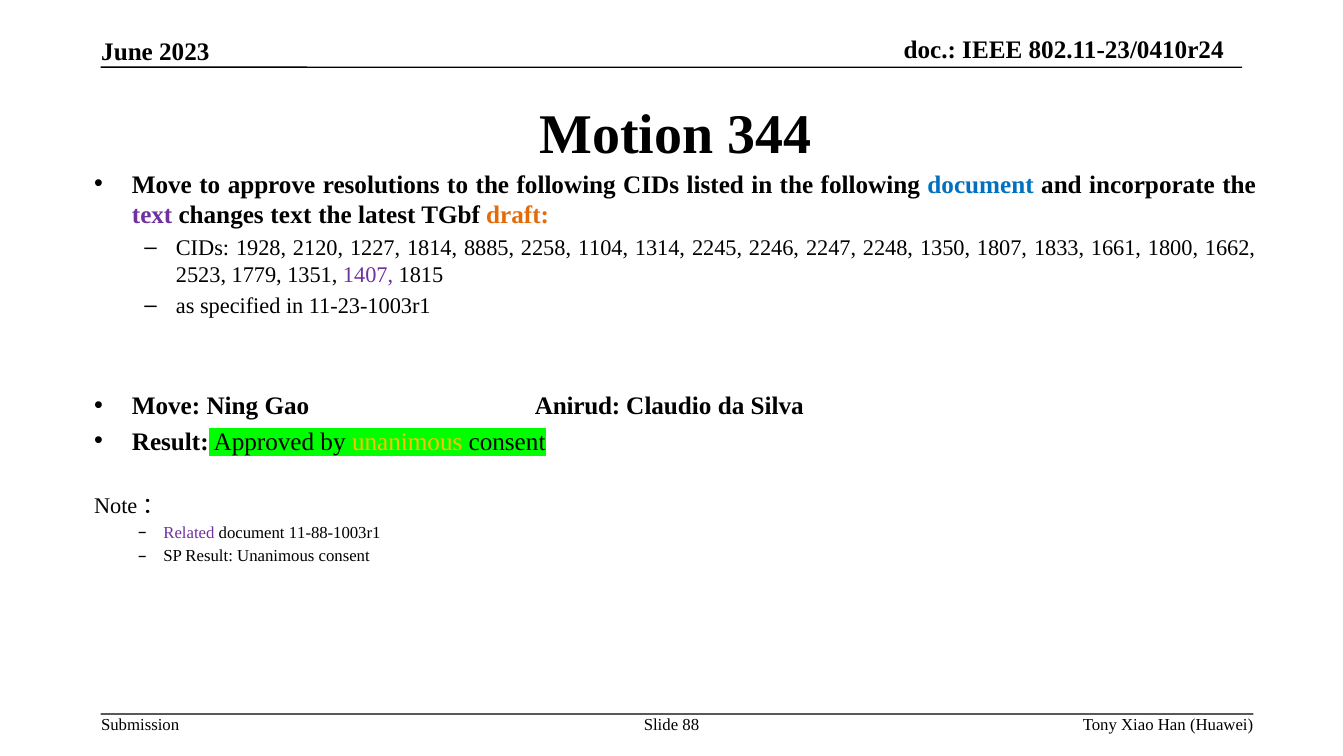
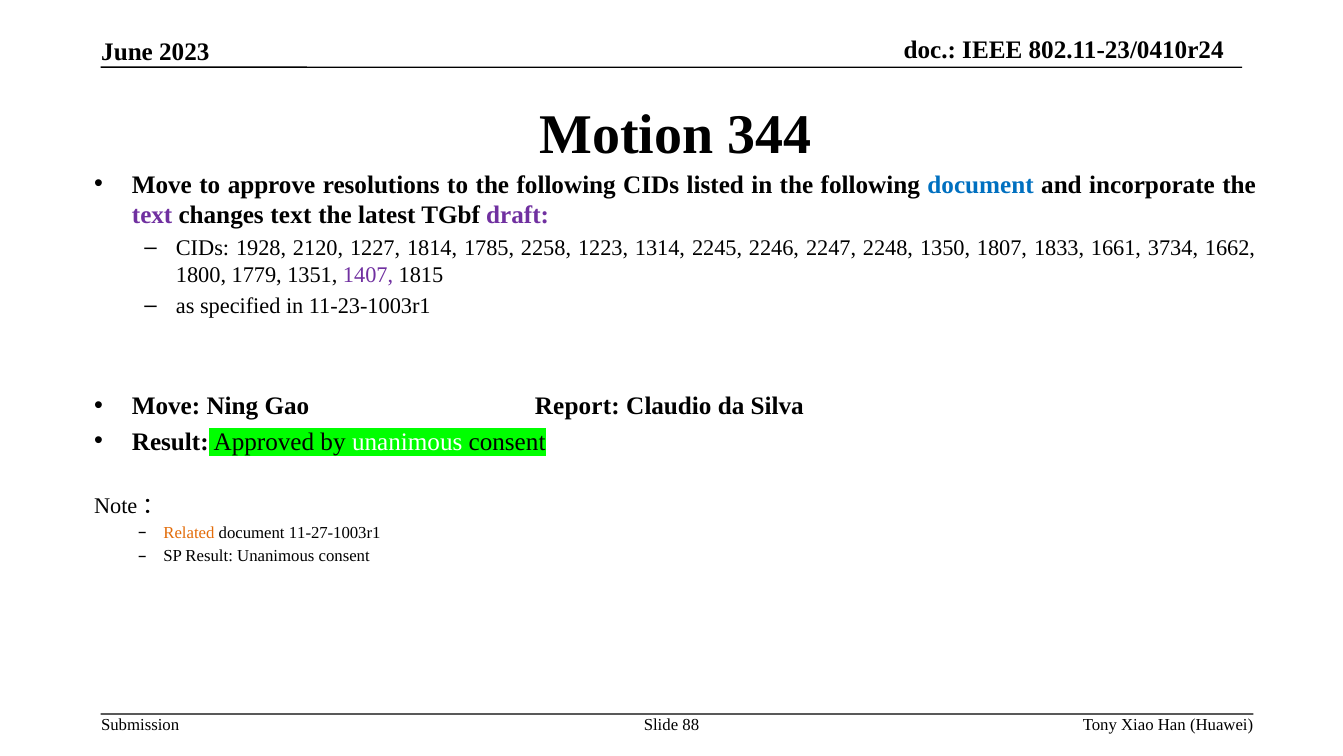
draft colour: orange -> purple (518, 215)
8885: 8885 -> 1785 (489, 248)
1104: 1104 -> 1223 (603, 248)
1800: 1800 -> 3734 (1173, 248)
2523: 2523 -> 1800 (201, 275)
Anirud: Anirud -> Report (577, 406)
unanimous colour: yellow -> white (407, 442)
Related colour: purple -> orange (189, 532)
11-88-1003r1: 11-88-1003r1 -> 11-27-1003r1 (335, 532)
